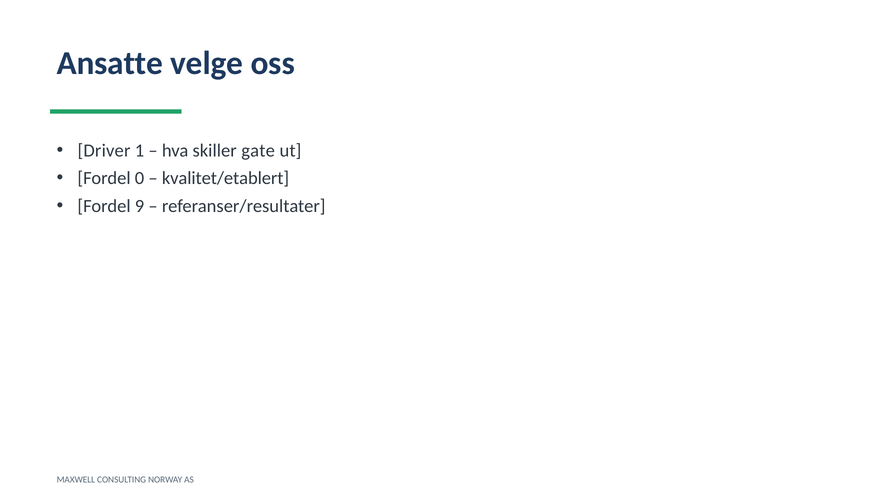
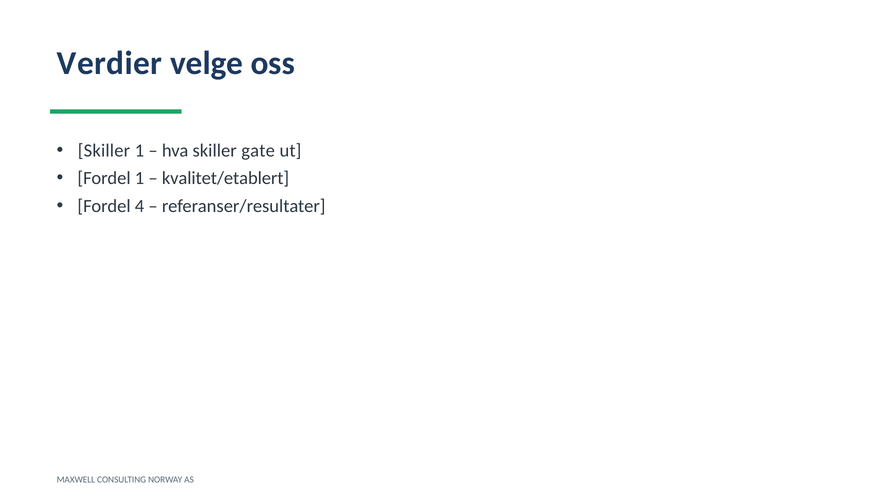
Ansatte: Ansatte -> Verdier (109, 64)
Driver: Driver -> Skiller (104, 151)
Fordel 0: 0 -> 1 (140, 179)
9: 9 -> 4 (140, 206)
